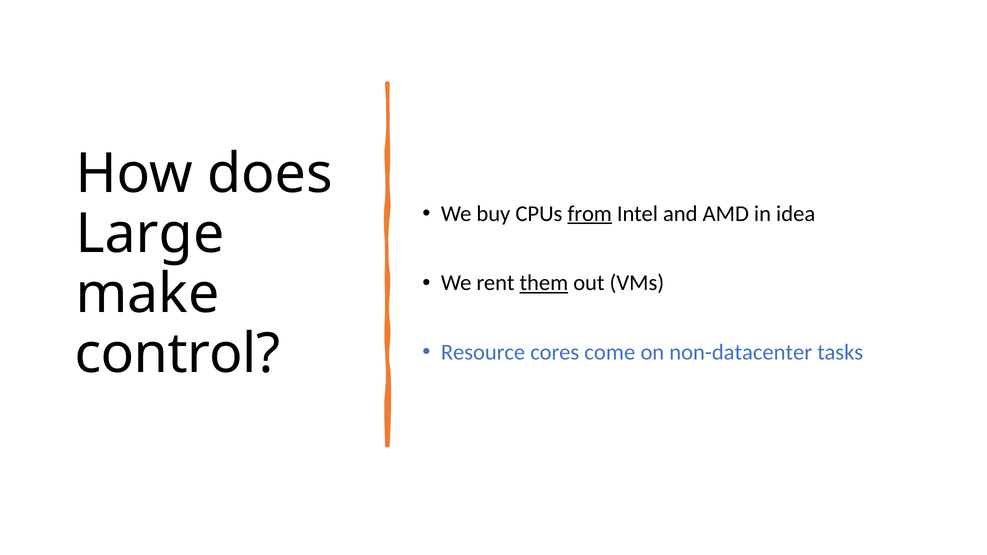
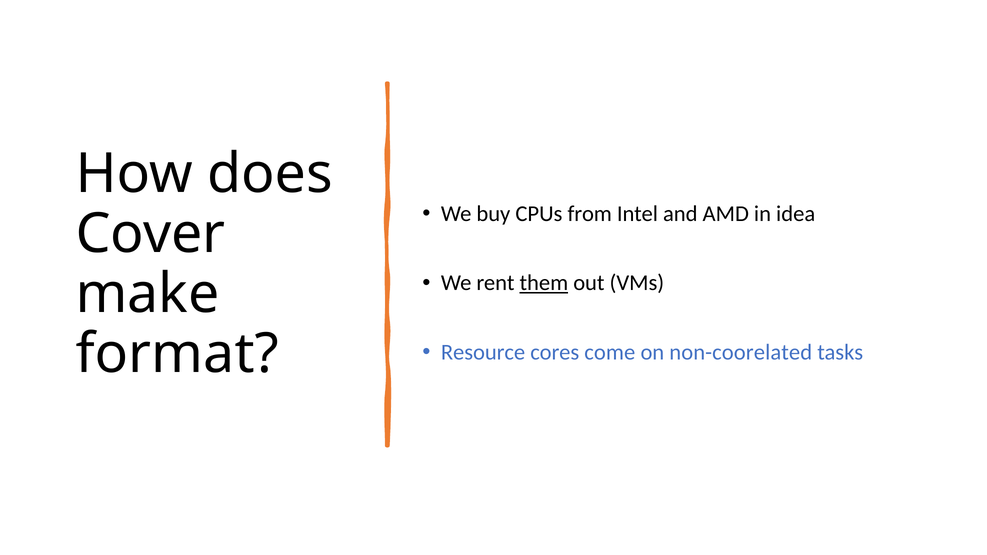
from underline: present -> none (590, 214)
Large: Large -> Cover (150, 234)
control: control -> format (177, 354)
non-datacenter: non-datacenter -> non-coorelated (741, 352)
